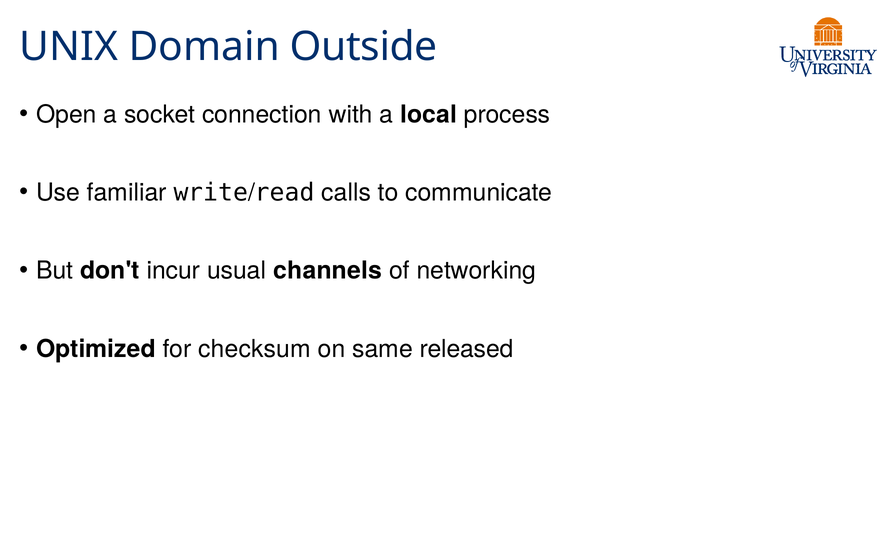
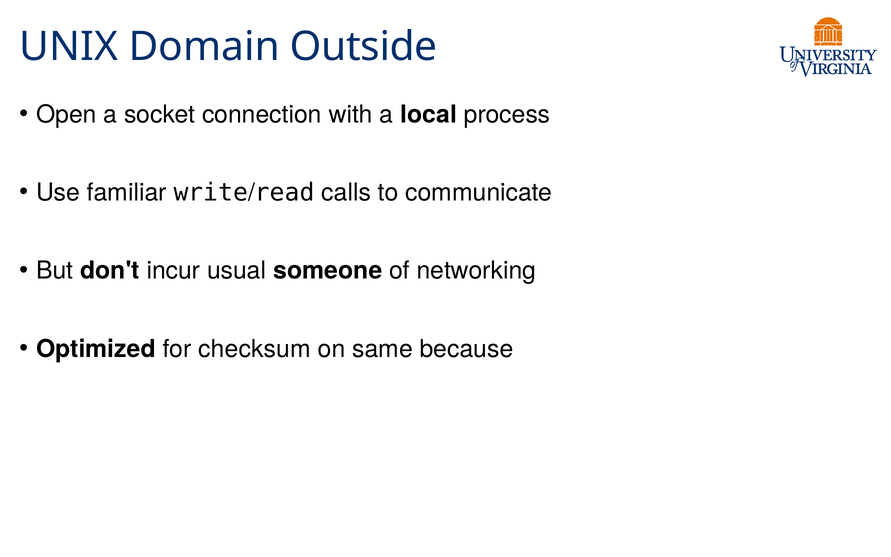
channels: channels -> someone (328, 271)
released: released -> because (467, 349)
